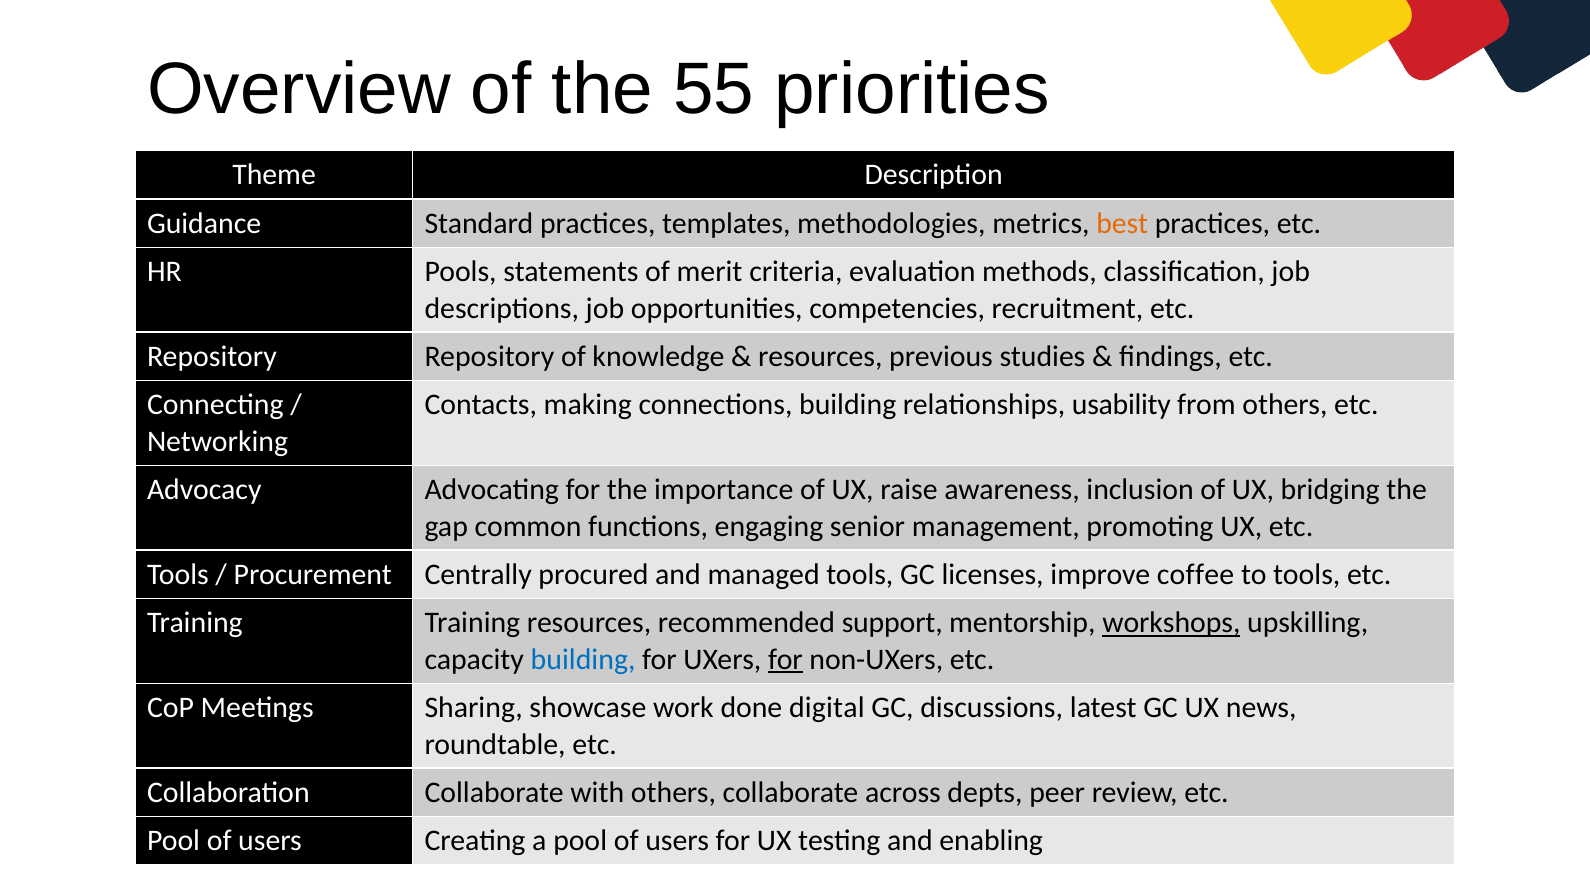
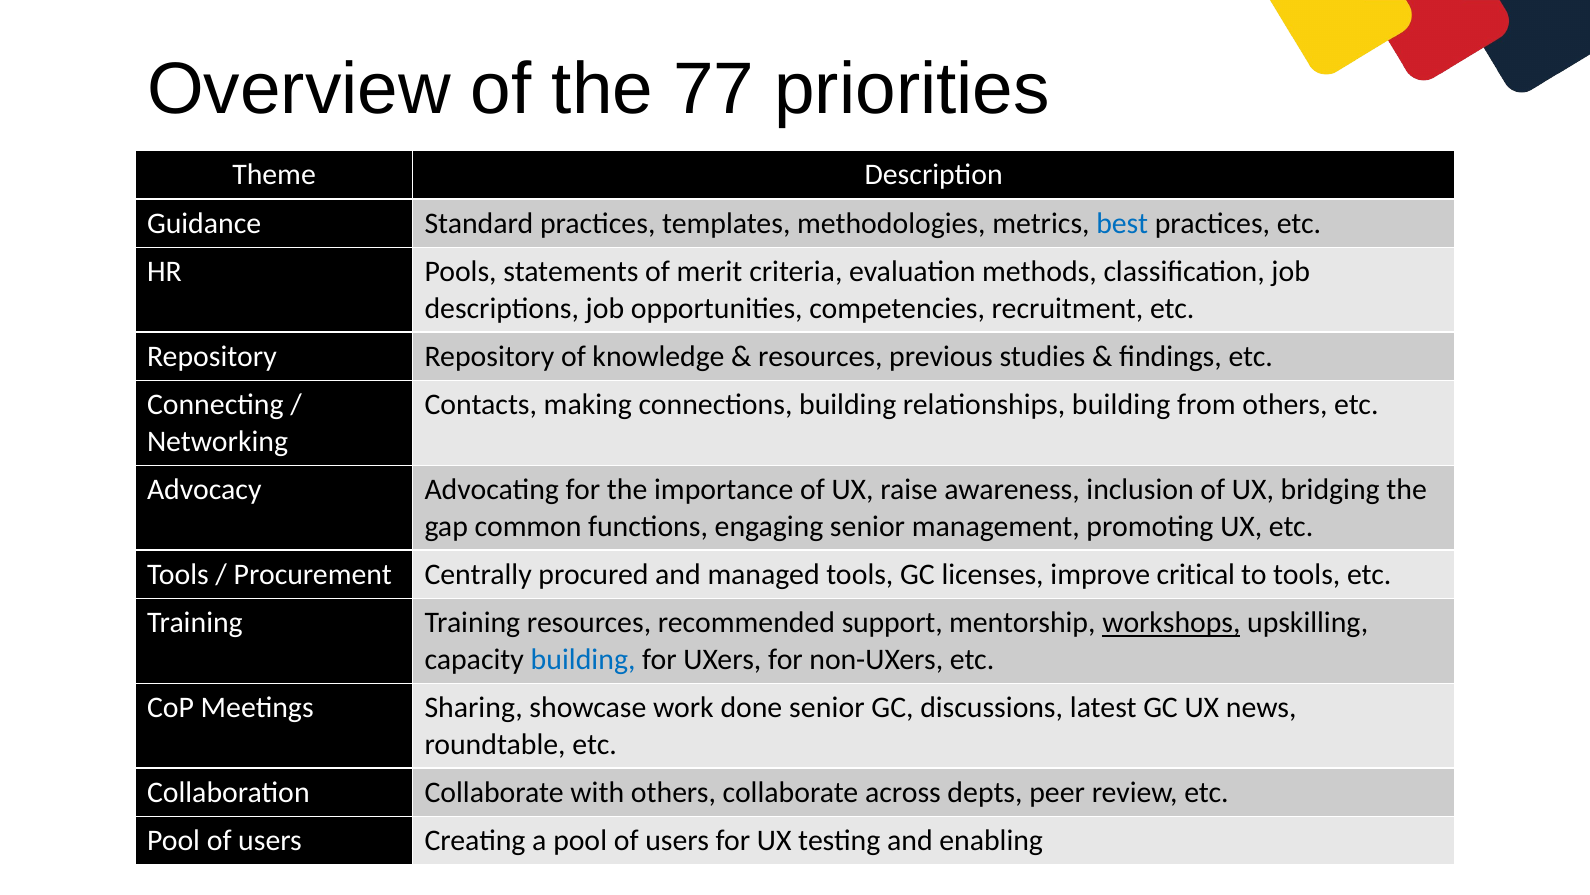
55: 55 -> 77 (714, 90)
best colour: orange -> blue (1122, 223)
relationships usability: usability -> building (1121, 405)
coffee: coffee -> critical (1196, 574)
for underline: present -> none (785, 659)
done digital: digital -> senior (827, 707)
